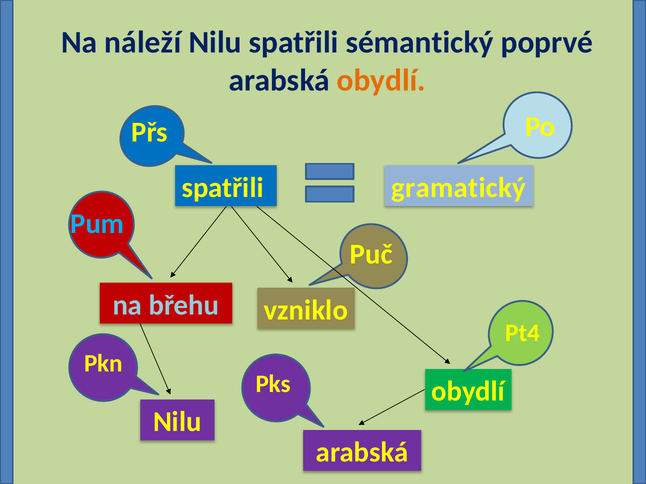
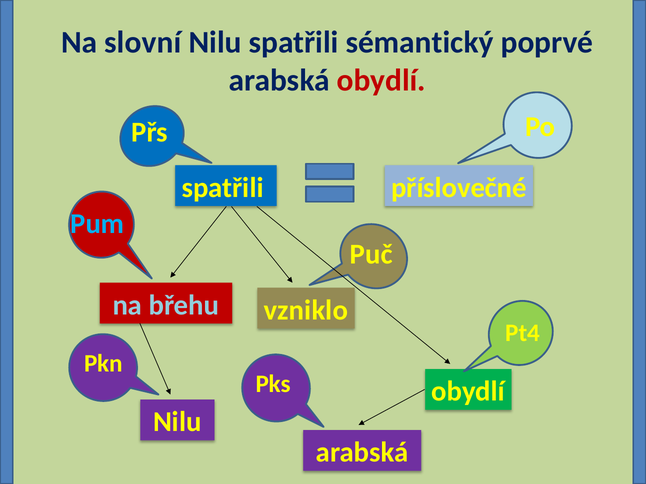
náleží: náleží -> slovní (143, 43)
obydlí colour: orange -> red (381, 80)
gramatický: gramatický -> příslovečné (459, 188)
